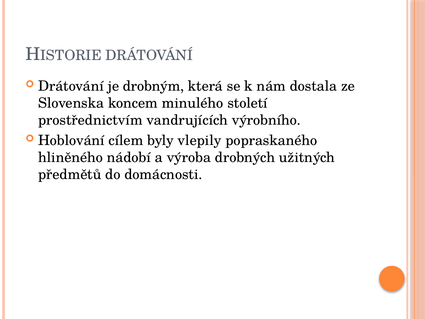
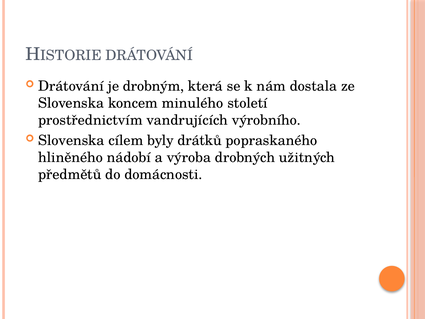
Hoblování: Hoblování -> Slovenska (71, 141)
vlepily: vlepily -> drátků (200, 141)
